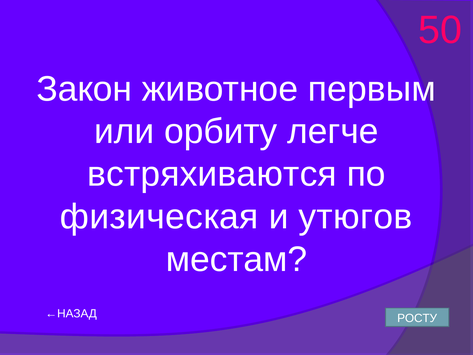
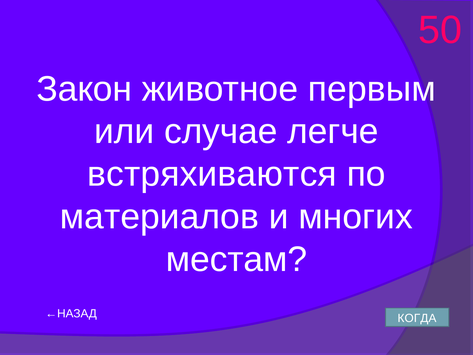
орбиту: орбиту -> случае (221, 131)
физическая: физическая -> материалов (159, 217)
утюгов: утюгов -> многих (356, 217)
РОСТУ: РОСТУ -> КОГДА (417, 318)
